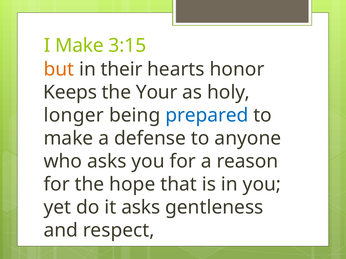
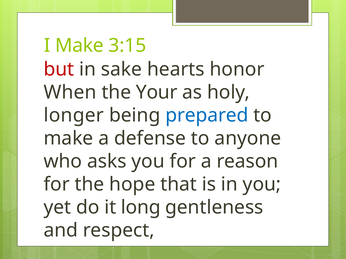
but colour: orange -> red (59, 69)
their: their -> sake (121, 69)
Keeps: Keeps -> When (70, 92)
it asks: asks -> long (141, 208)
